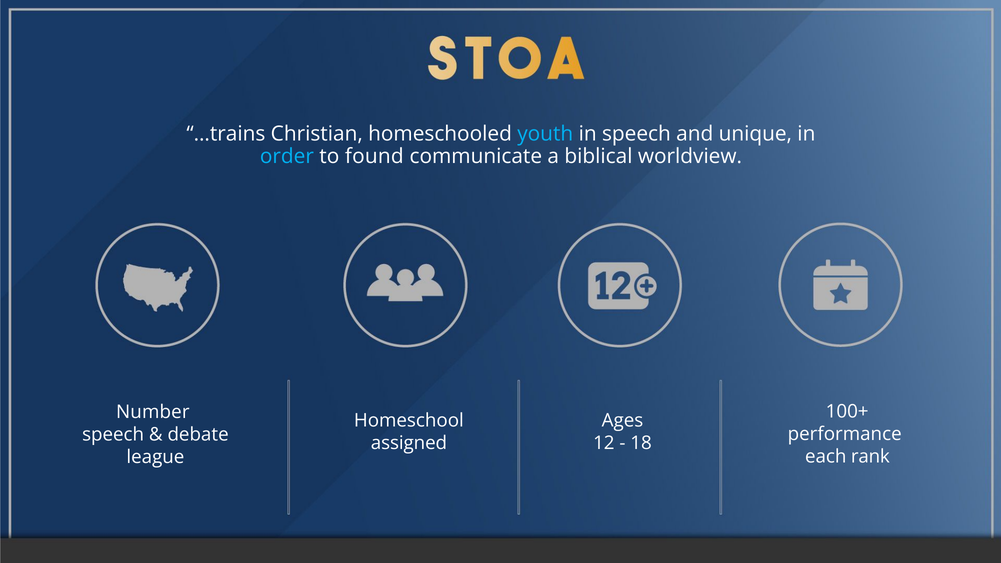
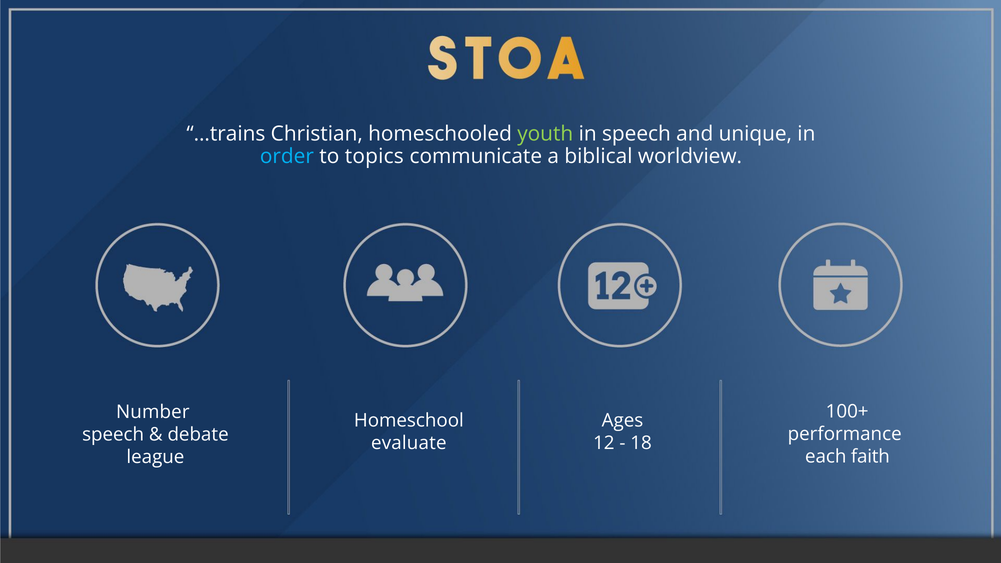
youth colour: light blue -> light green (545, 134)
found: found -> topics (374, 156)
assigned: assigned -> evaluate (409, 443)
rank: rank -> faith (870, 457)
